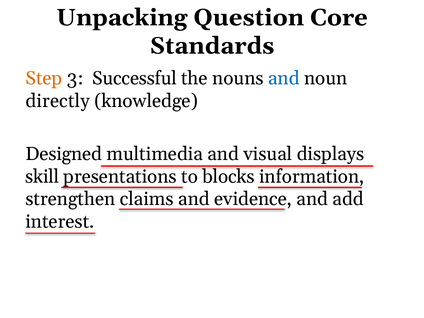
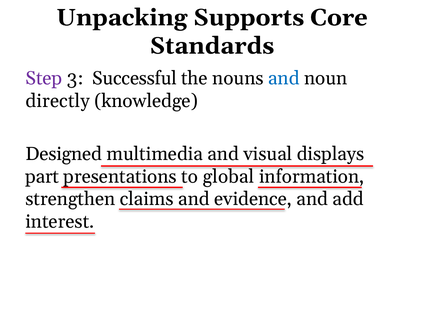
Question: Question -> Supports (249, 18)
Step colour: orange -> purple (44, 78)
skill: skill -> part (42, 176)
blocks: blocks -> global (228, 176)
